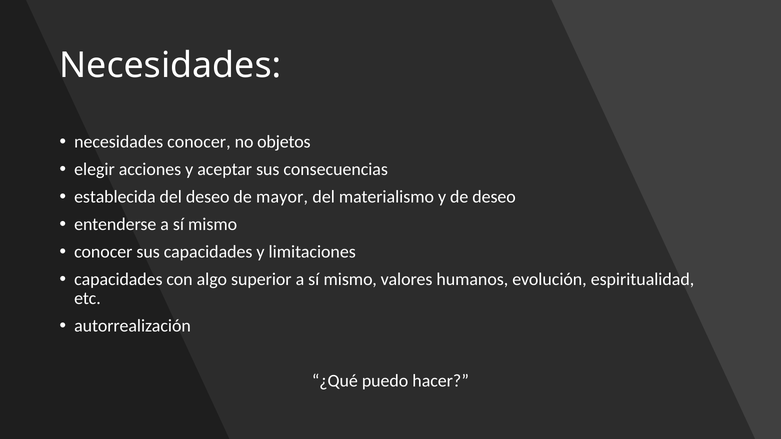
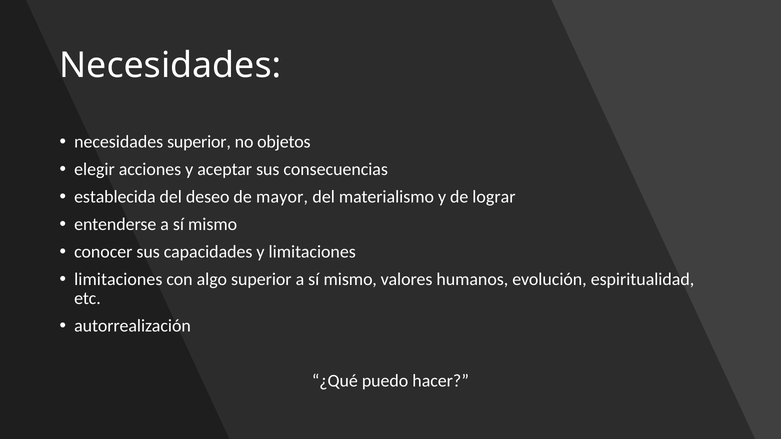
necesidades conocer: conocer -> superior (199, 142)
de deseo: deseo -> lograr (494, 197)
capacidades: capacidades -> limitaciones (118, 279)
